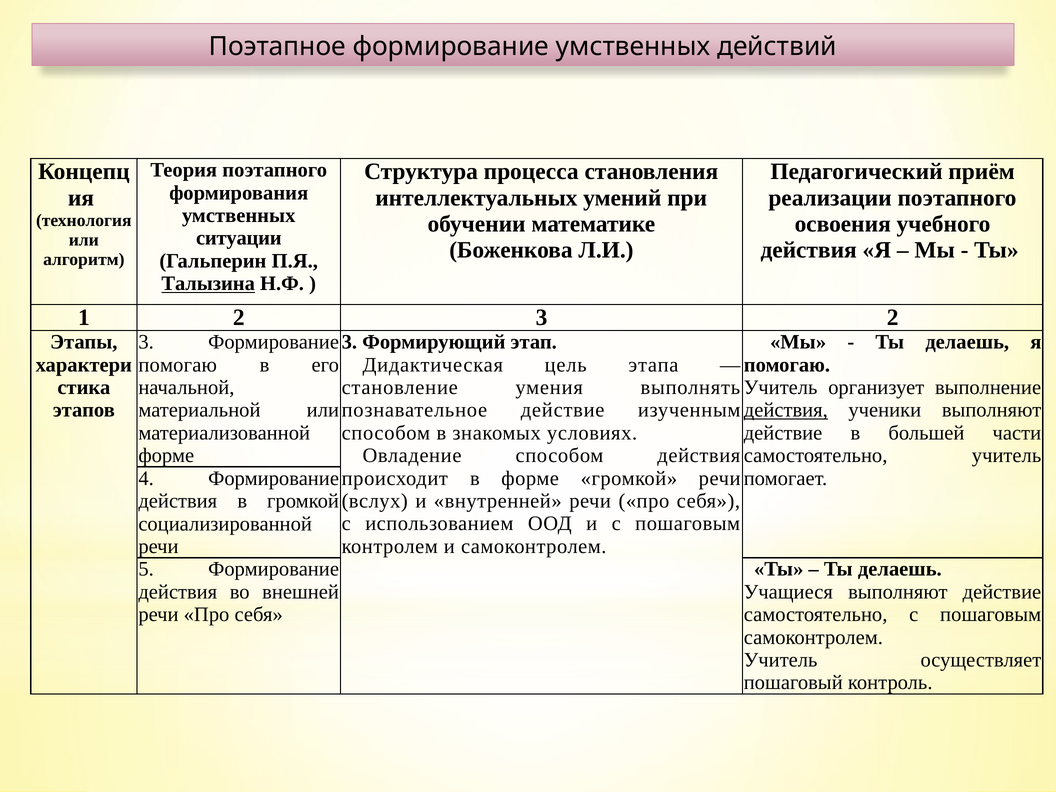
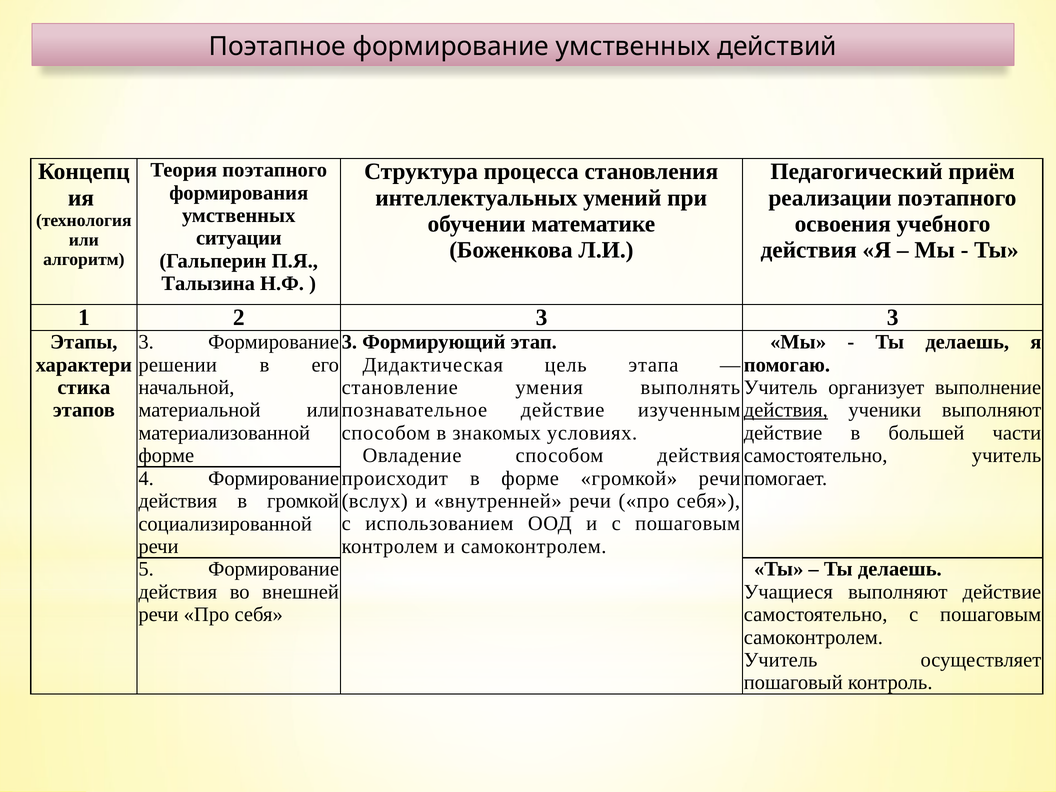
Талызина underline: present -> none (208, 284)
3 2: 2 -> 3 (893, 318)
помогаю: помогаю -> решении (178, 365)
